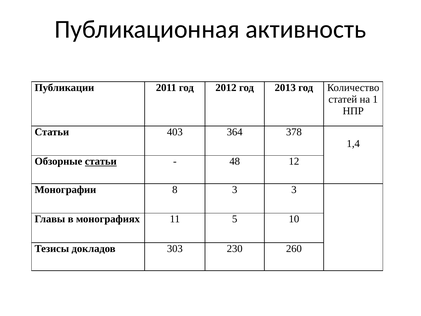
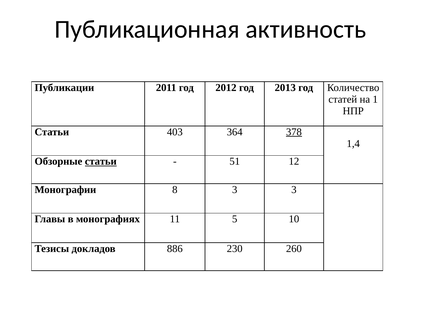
378 underline: none -> present (294, 132)
48: 48 -> 51 (235, 161)
303: 303 -> 886 (175, 248)
